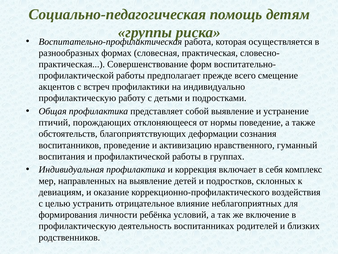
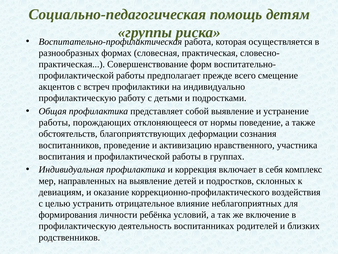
птичий: птичий -> работы (55, 122)
гуманный: гуманный -> участника (297, 145)
